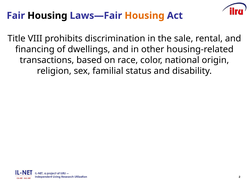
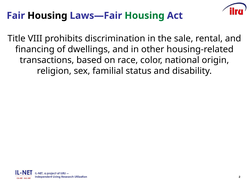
Housing colour: orange -> green (145, 16)
